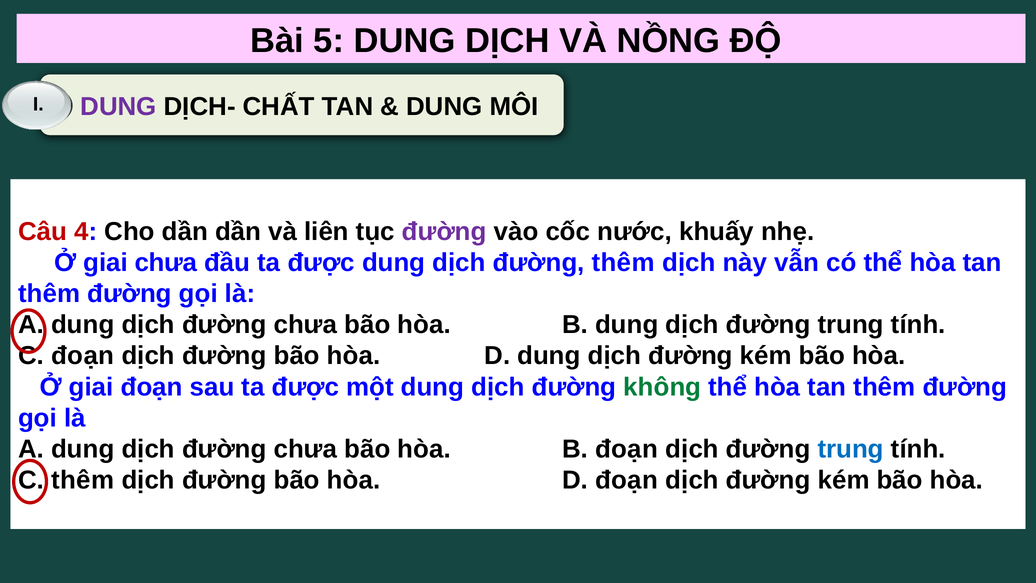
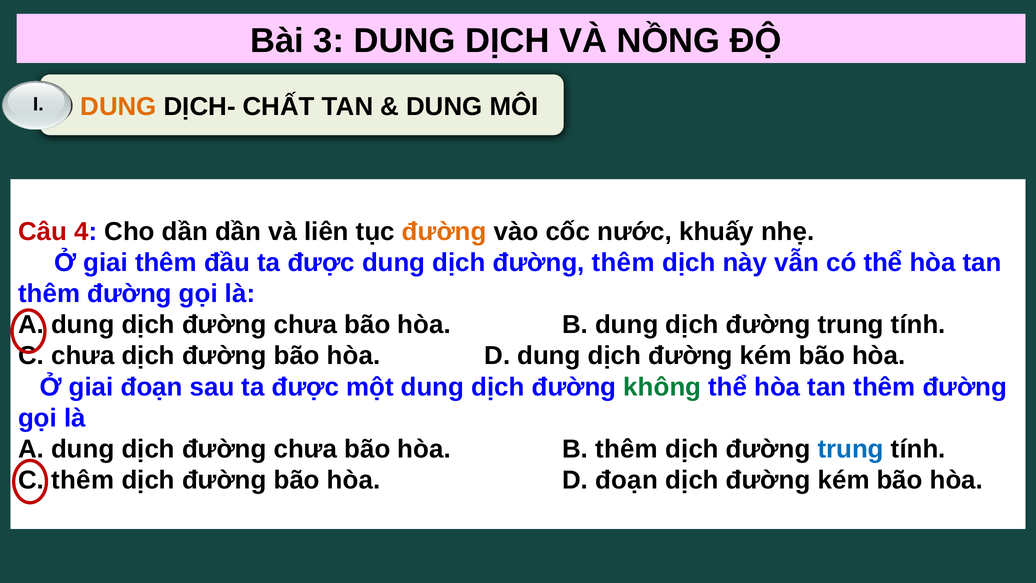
5: 5 -> 3 (329, 41)
DUNG colour: purple -> orange (119, 107)
đường colour: purple -> orange (444, 231)
giai chưa: chưa -> thêm (166, 262)
đoạn: đoạn -> chưa (83, 356)
B đoạn: đoạn -> thêm (627, 449)
